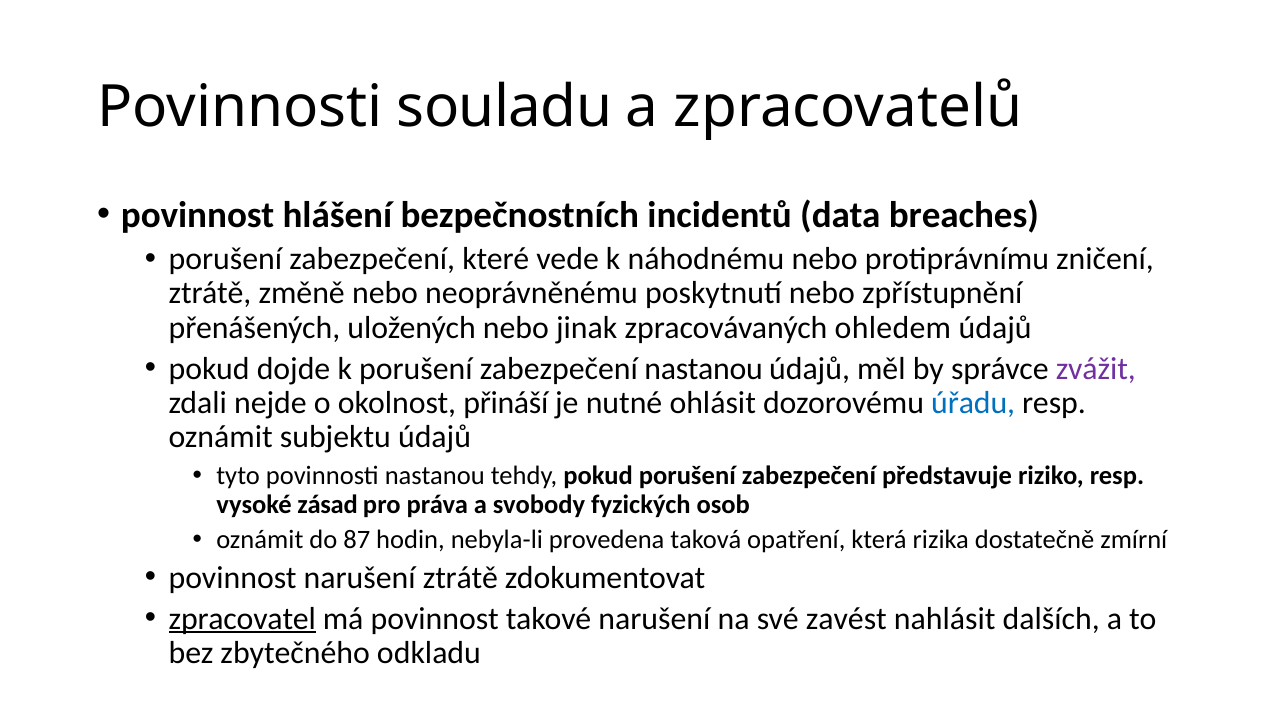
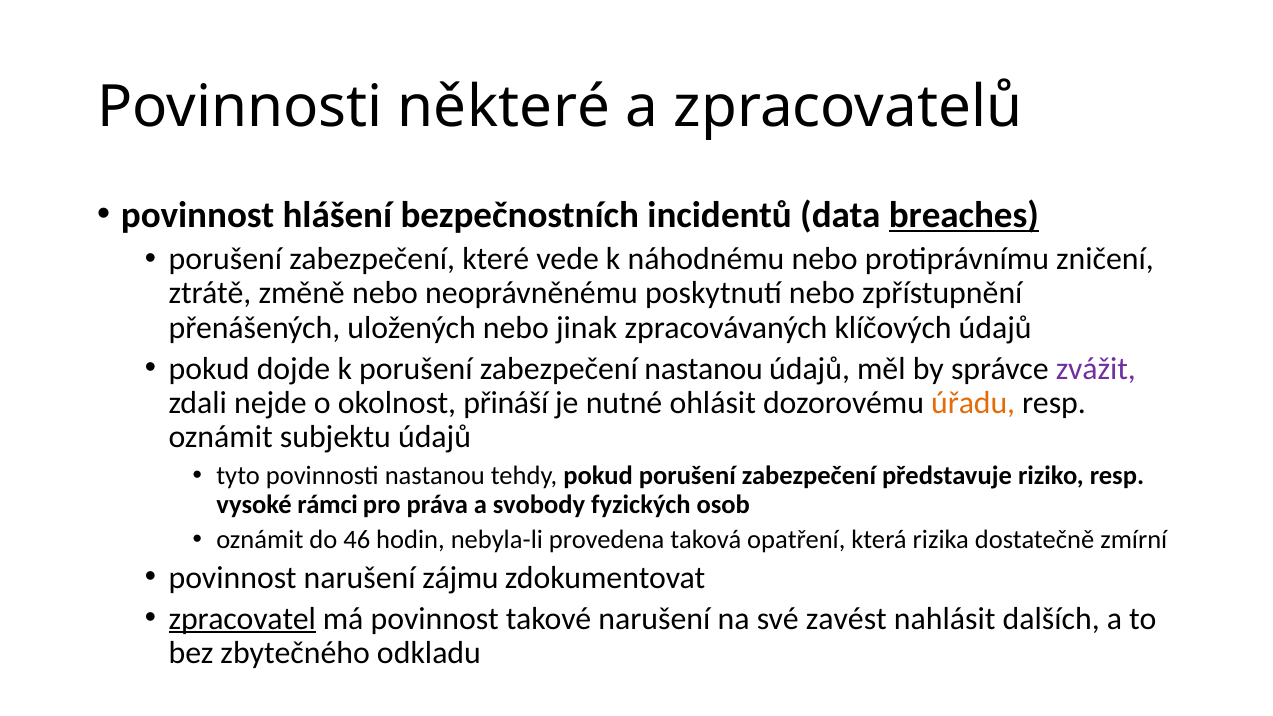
souladu: souladu -> některé (504, 107)
breaches underline: none -> present (964, 215)
ohledem: ohledem -> klíčových (893, 328)
úřadu colour: blue -> orange (973, 403)
zásad: zásad -> rámci (328, 504)
87: 87 -> 46 (357, 540)
narušení ztrátě: ztrátě -> zájmu (460, 578)
